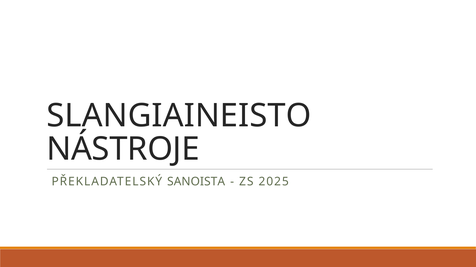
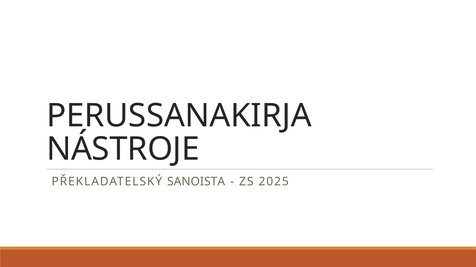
SLANGIAINEISTO: SLANGIAINEISTO -> PERUSSANAKIRJA (179, 116)
